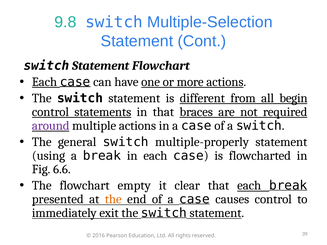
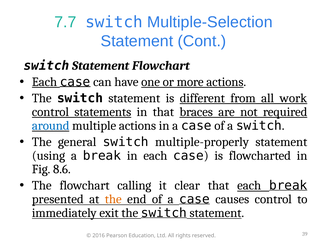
9.8: 9.8 -> 7.7 (65, 22)
begin: begin -> work (293, 98)
around colour: purple -> blue (51, 126)
6.6: 6.6 -> 8.6 (62, 169)
empty: empty -> calling (134, 186)
